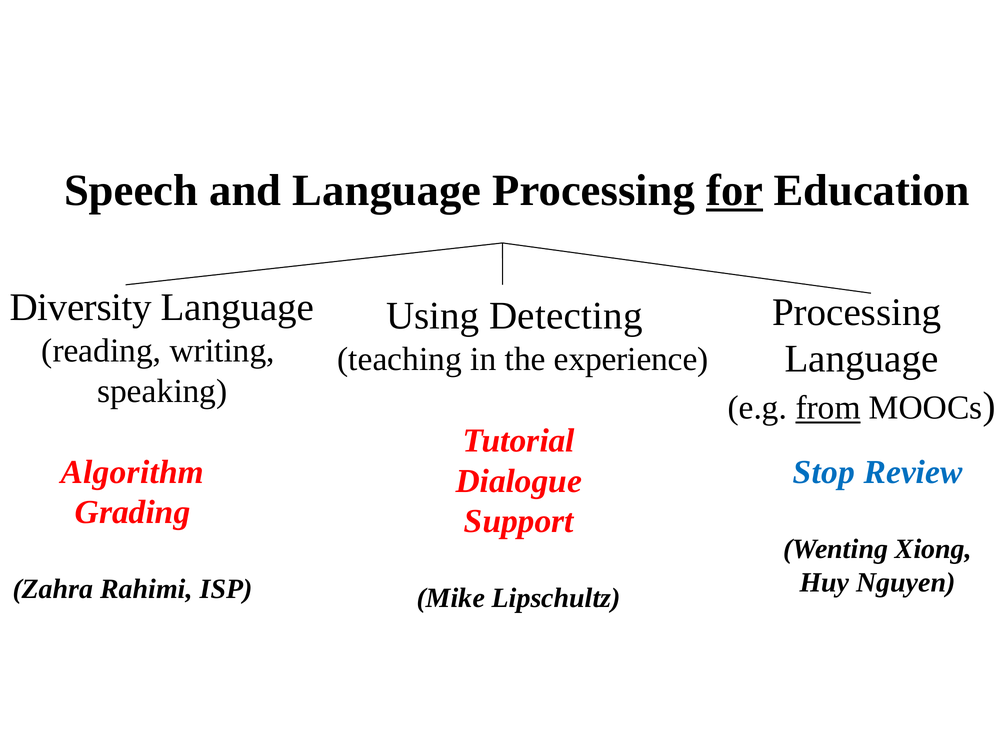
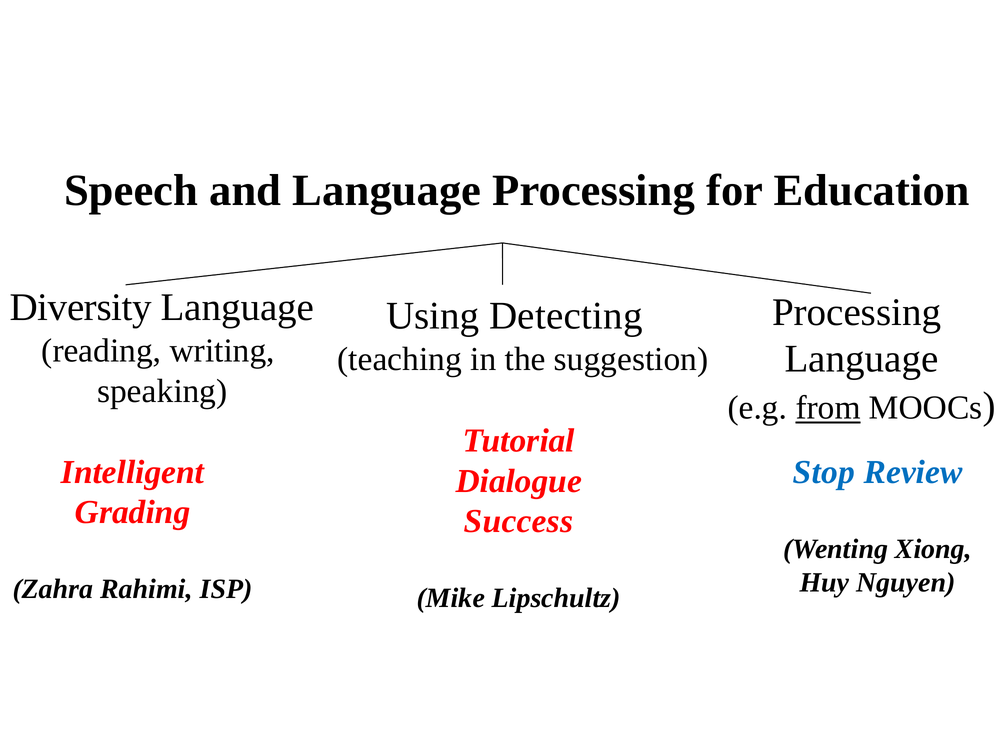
for underline: present -> none (735, 191)
experience: experience -> suggestion (631, 359)
Algorithm: Algorithm -> Intelligent (133, 472)
Support: Support -> Success (519, 521)
